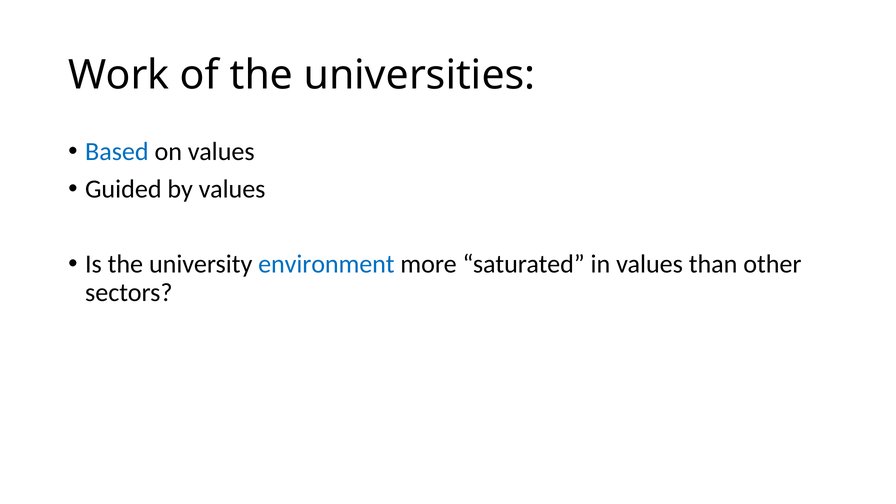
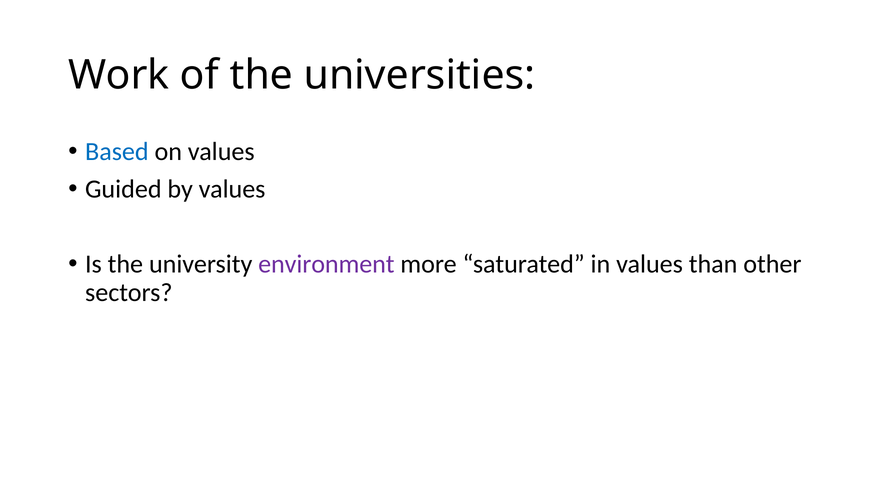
environment colour: blue -> purple (326, 264)
